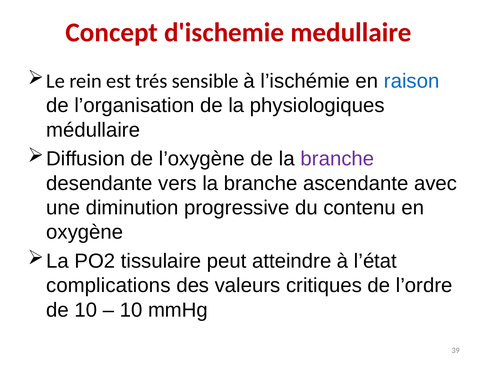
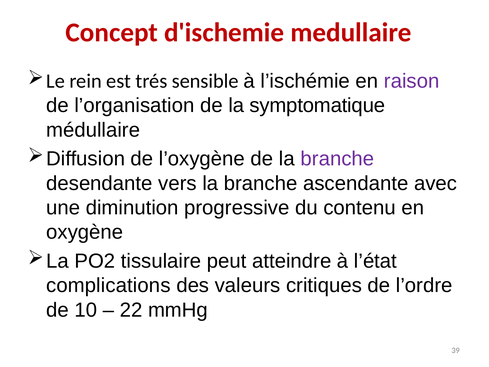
raison colour: blue -> purple (412, 81)
physiologiques: physiologiques -> symptomatique (317, 105)
10: 10 -> 22 (131, 310)
